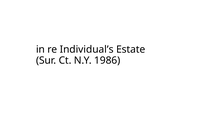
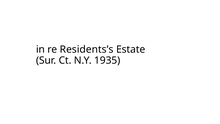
Individual’s: Individual’s -> Residents’s (87, 49)
1986: 1986 -> 1935 (107, 60)
